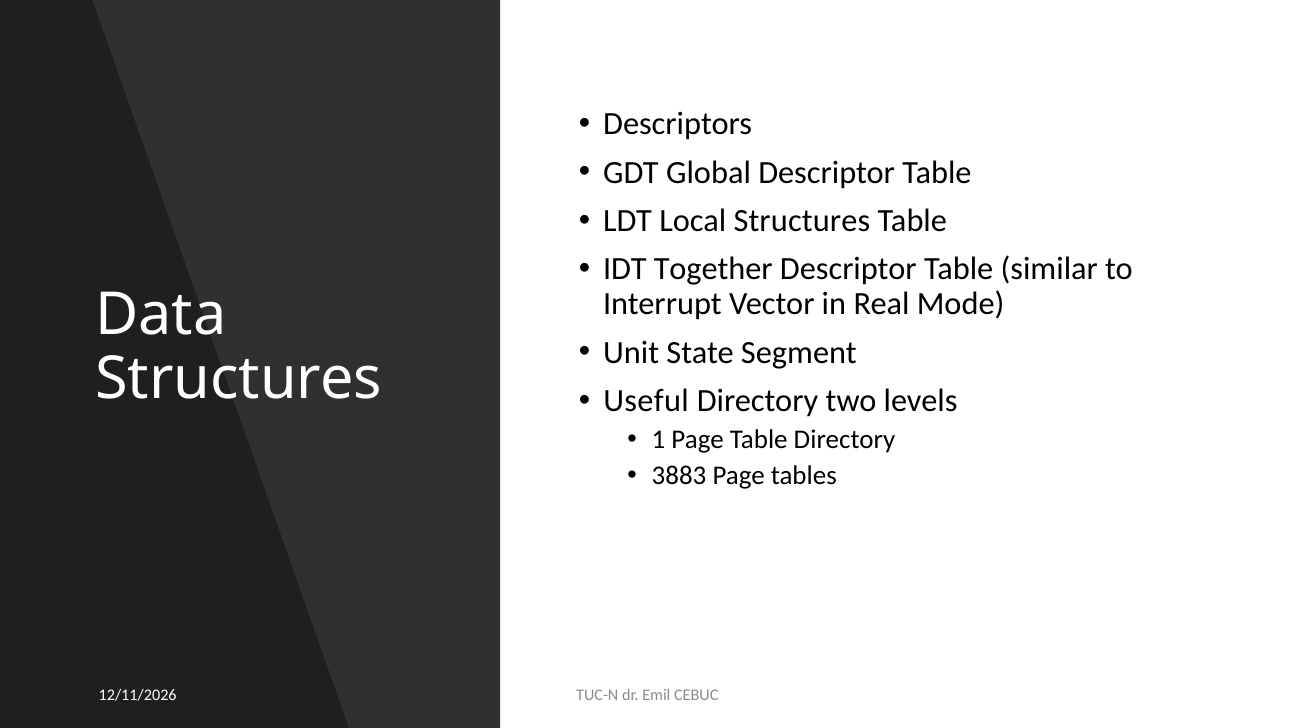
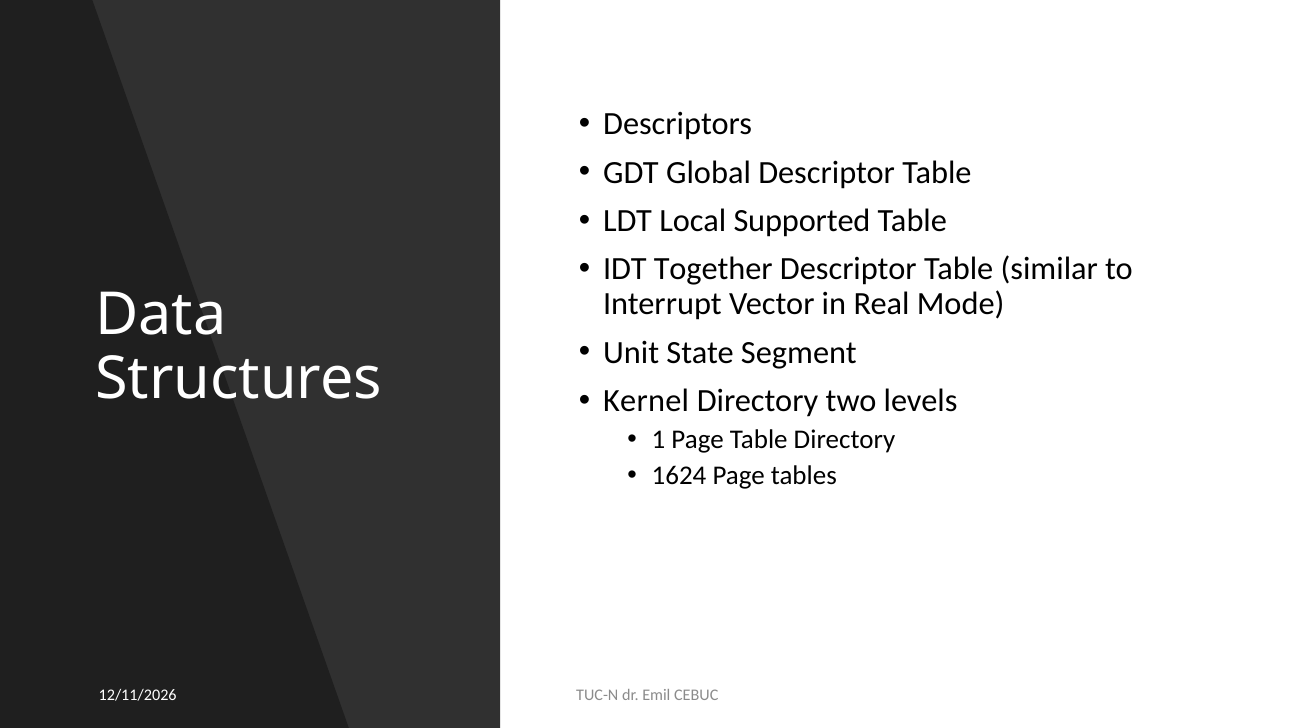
Local Structures: Structures -> Supported (802, 221)
Useful: Useful -> Kernel (646, 401)
3883: 3883 -> 1624 (679, 476)
